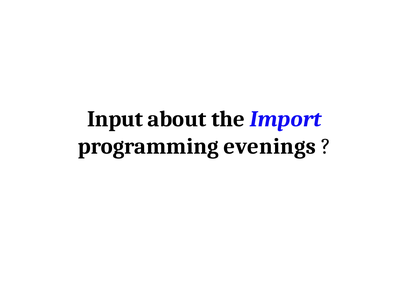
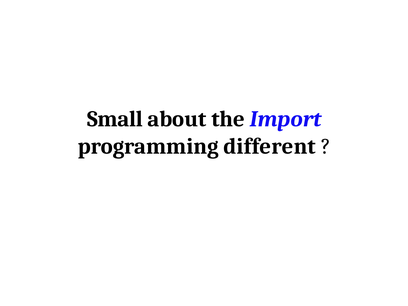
Input: Input -> Small (115, 119)
evenings: evenings -> different (270, 146)
